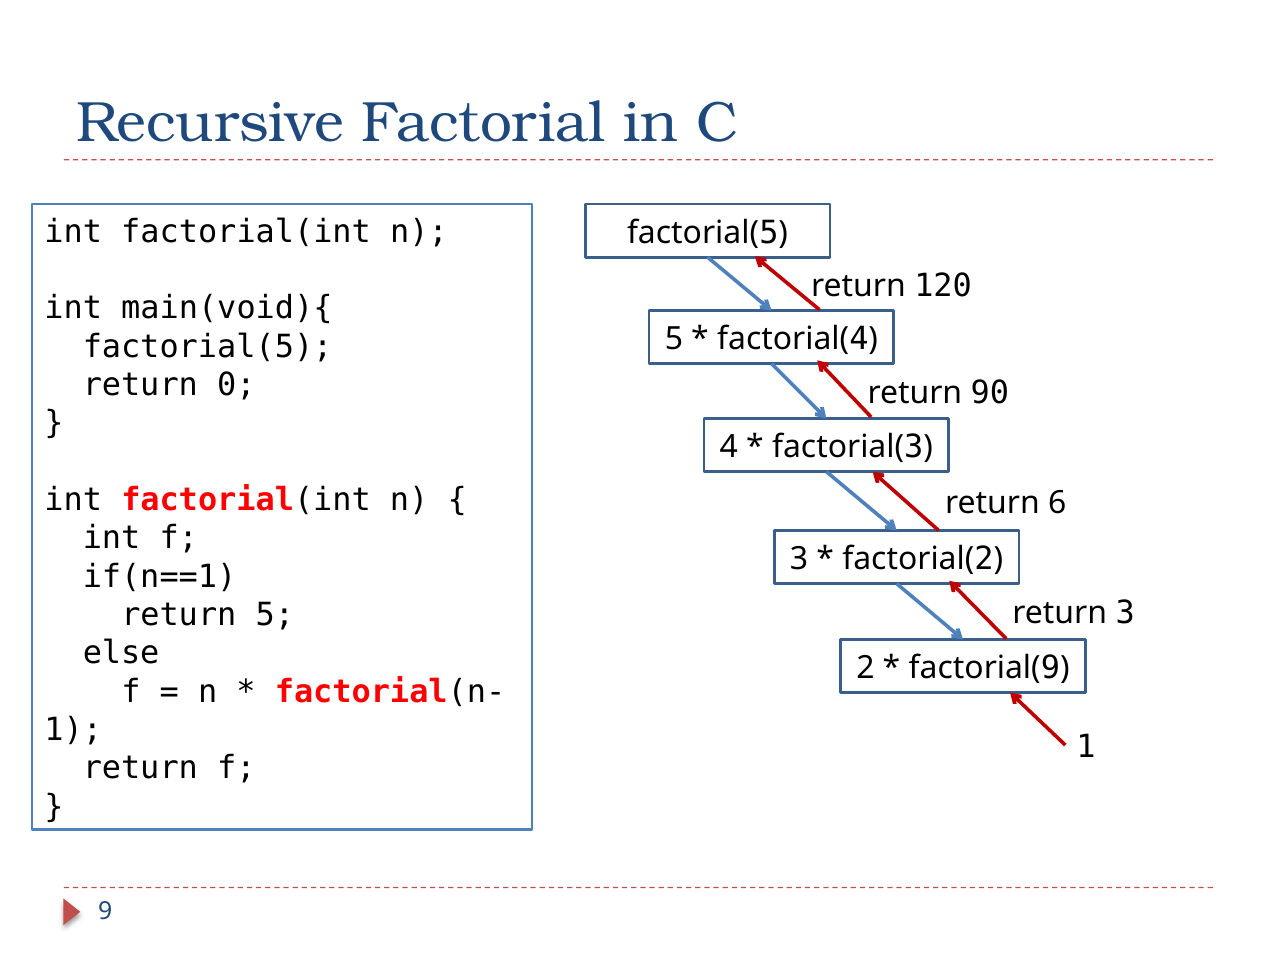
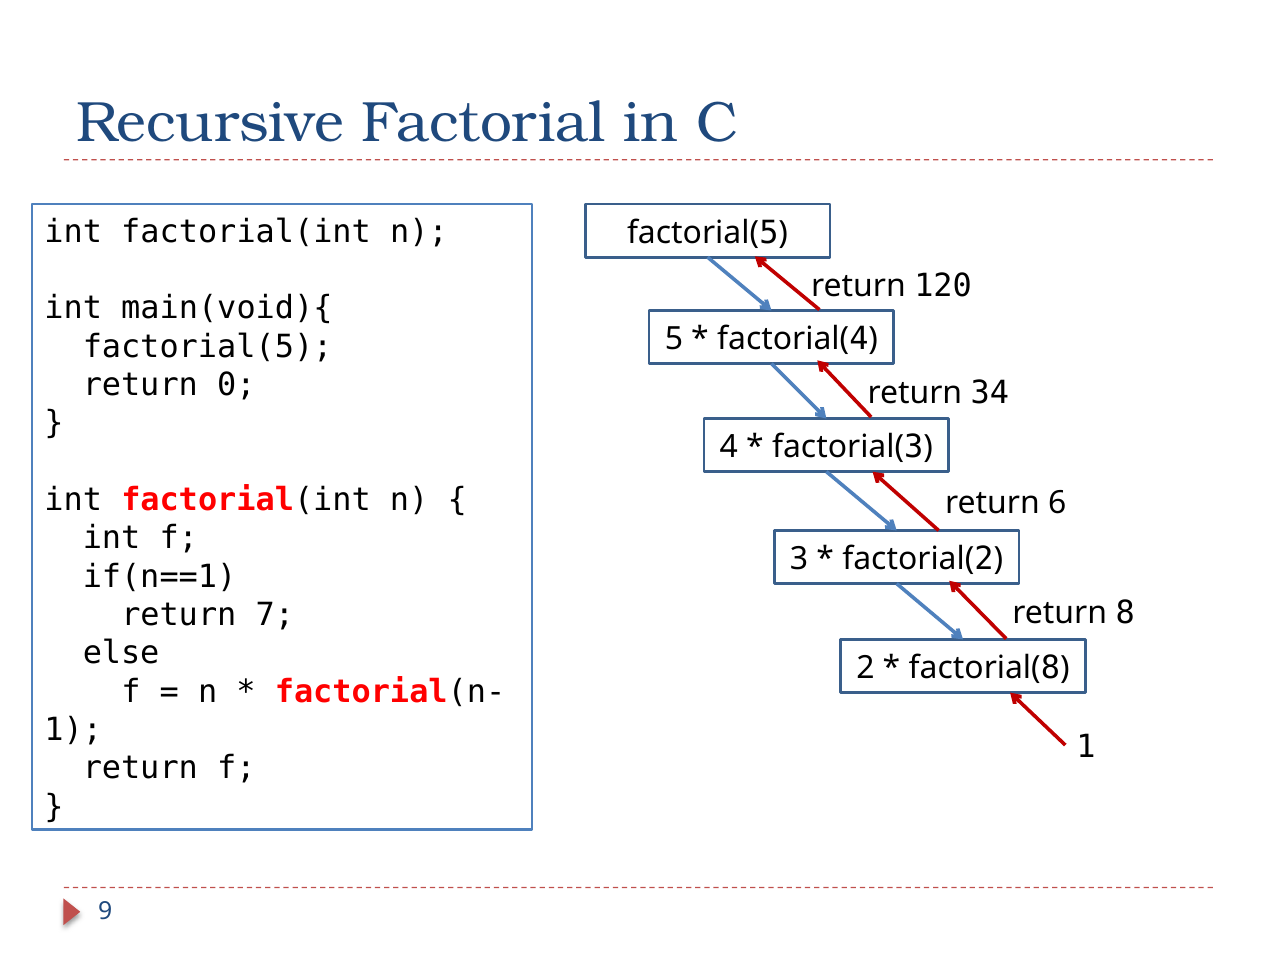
90: 90 -> 34 (990, 393)
return 5: 5 -> 7 (275, 615)
return 3: 3 -> 8 (1125, 613)
9: 9 -> 8 (1050, 668)
